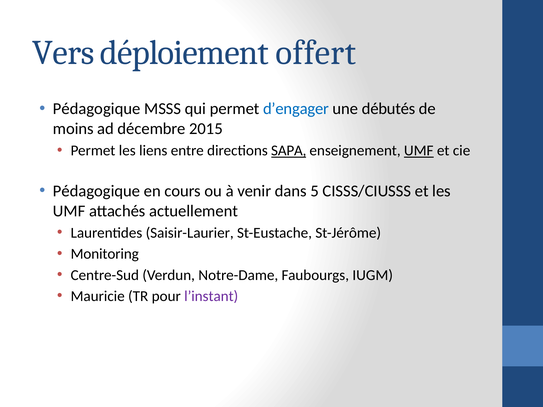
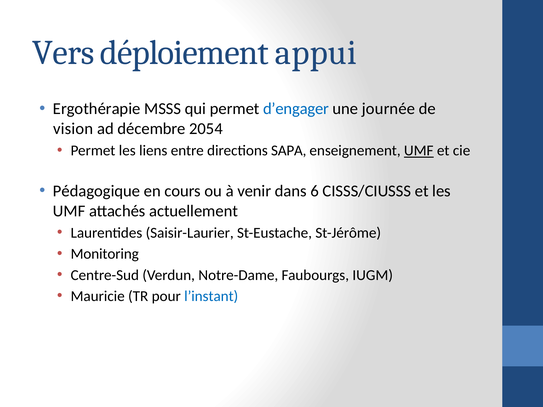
offert: offert -> appui (316, 53)
Pédagogique: Pédagogique -> Ergothérapie (97, 109)
débutés: débutés -> journée (388, 109)
moins: moins -> vision (73, 129)
2015: 2015 -> 2054 (206, 129)
SAPA underline: present -> none (289, 151)
5: 5 -> 6 (315, 191)
l’instant colour: purple -> blue (211, 296)
